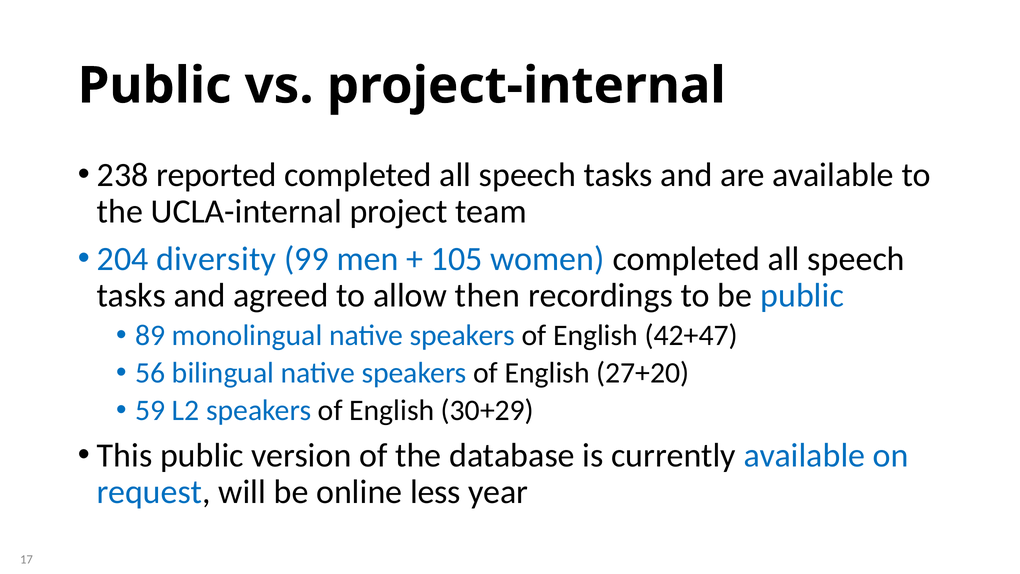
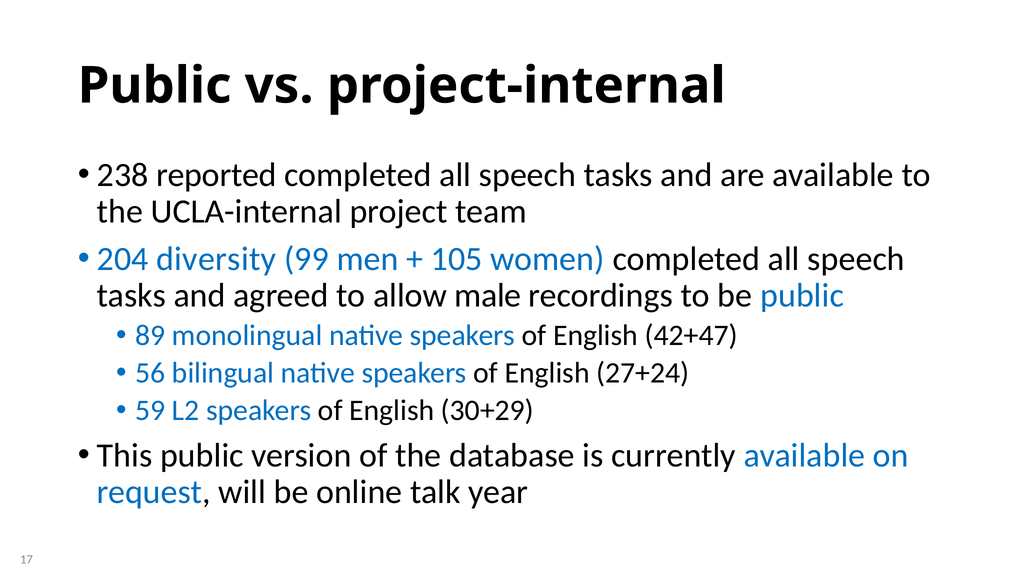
then: then -> male (488, 296)
27+20: 27+20 -> 27+24 (643, 373)
less: less -> talk (435, 492)
